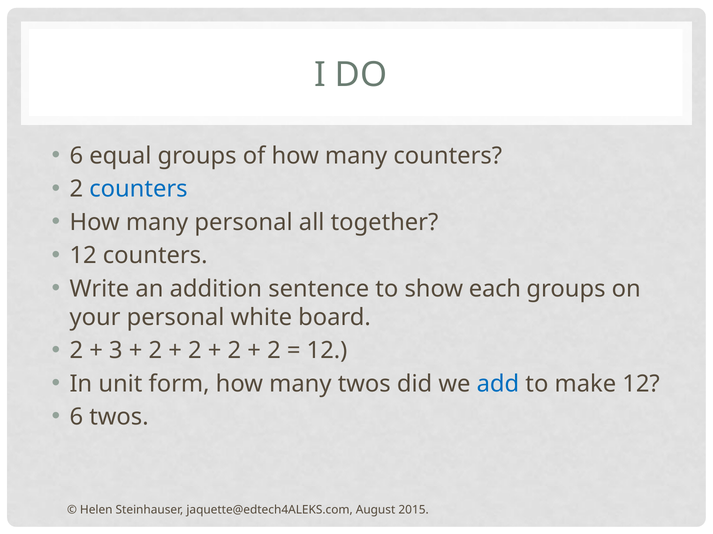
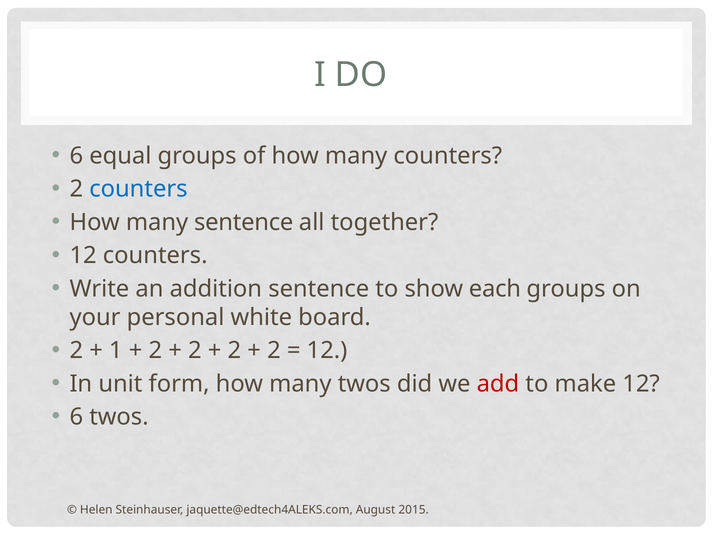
many personal: personal -> sentence (244, 223)
3: 3 -> 1 (116, 351)
add colour: blue -> red (498, 384)
